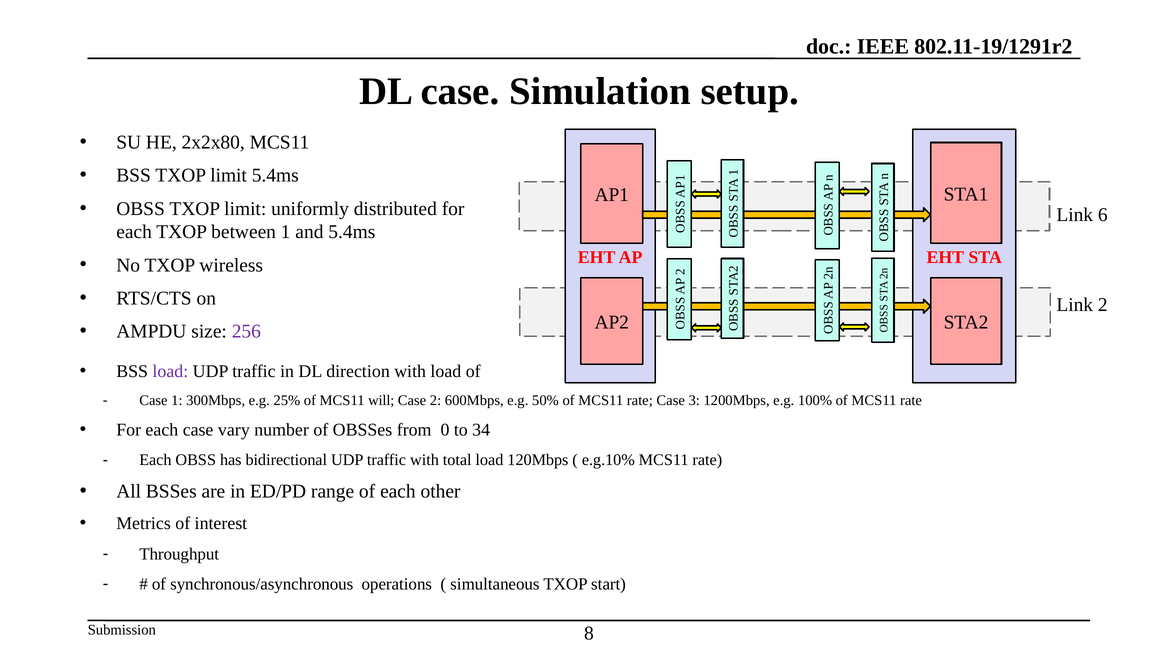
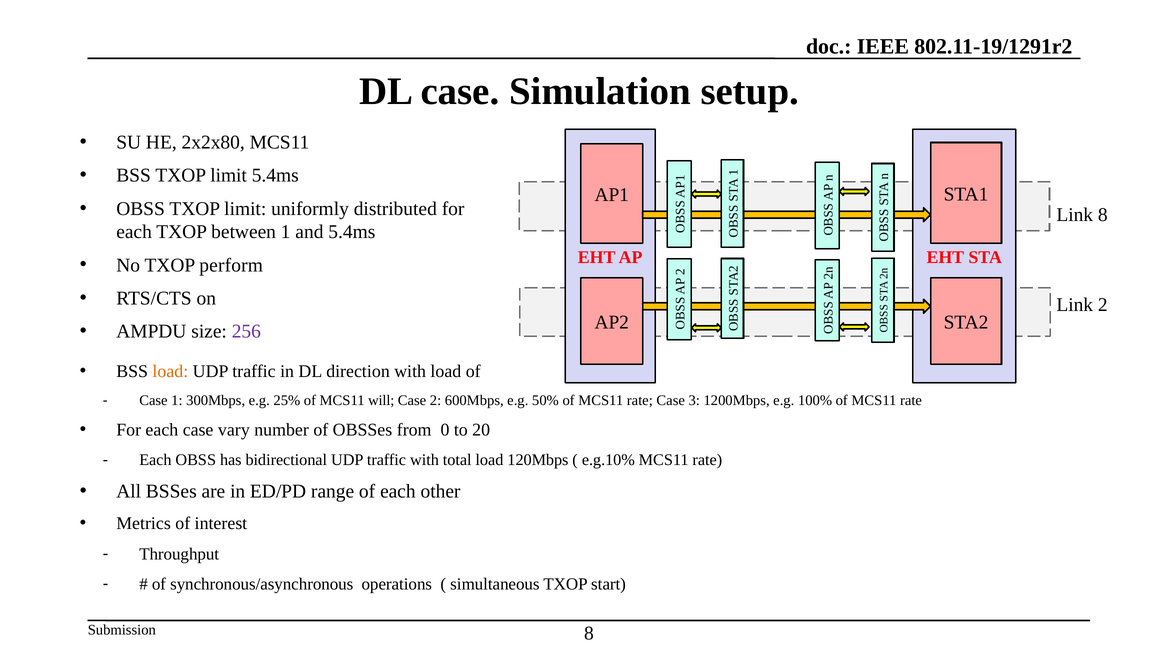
Link 6: 6 -> 8 (1103, 215)
wireless: wireless -> perform (231, 265)
load colour: purple -> orange (170, 371)
34: 34 -> 20 (481, 430)
